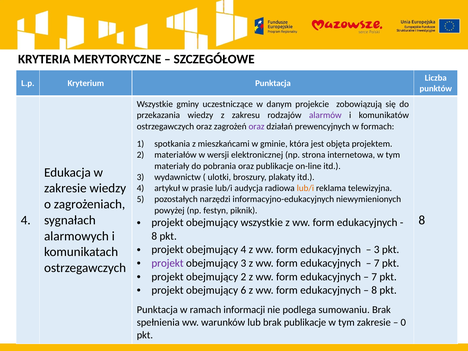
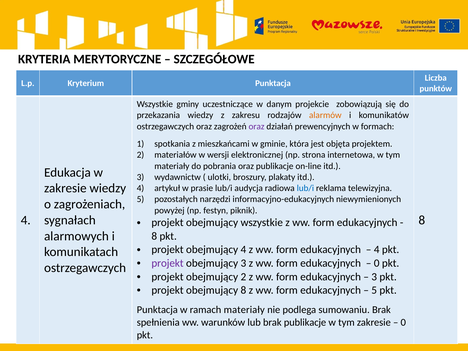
alarmów colour: purple -> orange (325, 115)
lub/i colour: orange -> blue (305, 188)
3: 3 -> 4 (377, 250)
7: 7 -> 0 (377, 263)
7: 7 -> 3 (374, 277)
obejmujący 6: 6 -> 8 (243, 290)
8: 8 -> 5 (374, 290)
ramach informacji: informacji -> materiały (244, 310)
